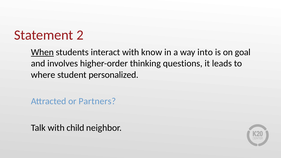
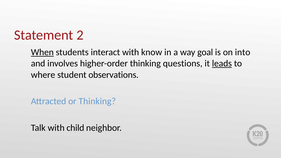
into: into -> goal (205, 52)
goal: goal -> into (243, 52)
leads underline: none -> present (222, 64)
personalized: personalized -> observations (113, 75)
or Partners: Partners -> Thinking (97, 101)
